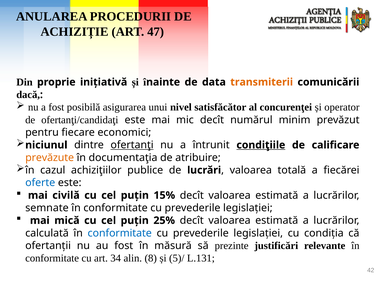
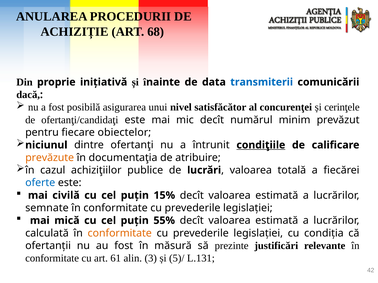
47: 47 -> 68 (156, 32)
transmiterii colour: orange -> blue (262, 82)
operator: operator -> cerinţele (342, 107)
economici: economici -> obiectelor (124, 133)
ofertanţi underline: present -> none (132, 145)
25%: 25% -> 55% (164, 221)
conformitate colour: blue -> orange (120, 233)
34: 34 -> 61 (116, 259)
8: 8 -> 3 (151, 259)
